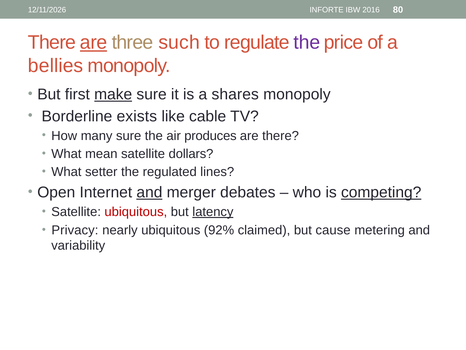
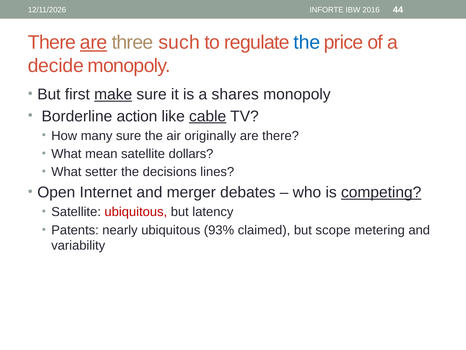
80: 80 -> 44 (398, 10)
the colour: purple -> blue (307, 43)
bellies: bellies -> decide (56, 66)
exists: exists -> action (137, 116)
cable underline: none -> present (208, 116)
produces: produces -> originally (210, 136)
regulated: regulated -> decisions (170, 172)
and underline: present -> none (149, 192)
latency underline: present -> none (213, 212)
Privacy: Privacy -> Patents (75, 230)
92%: 92% -> 93% (219, 230)
cause: cause -> scope (333, 230)
